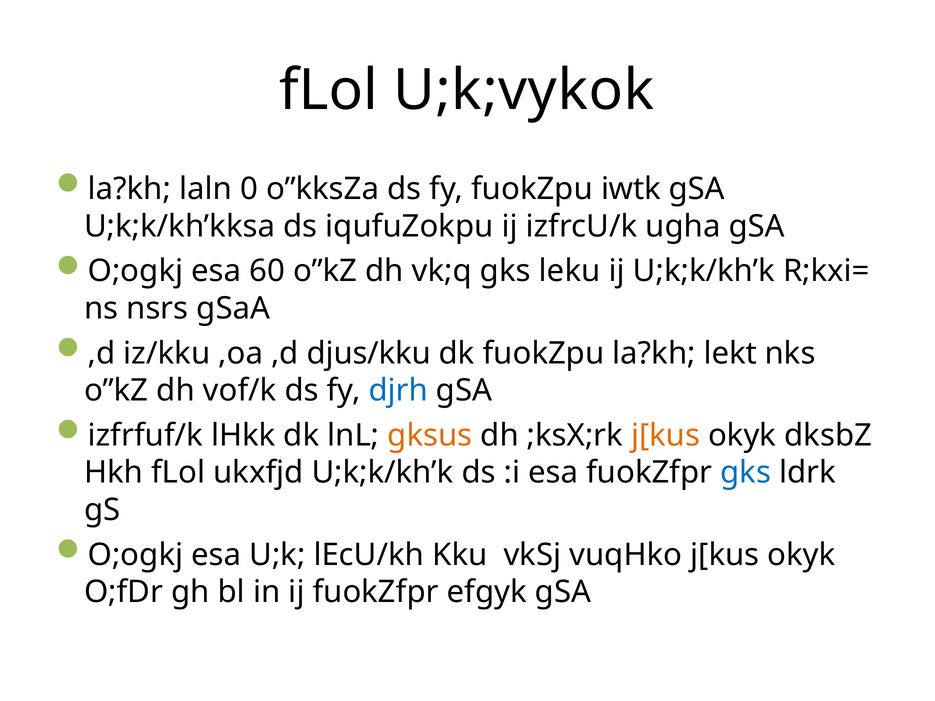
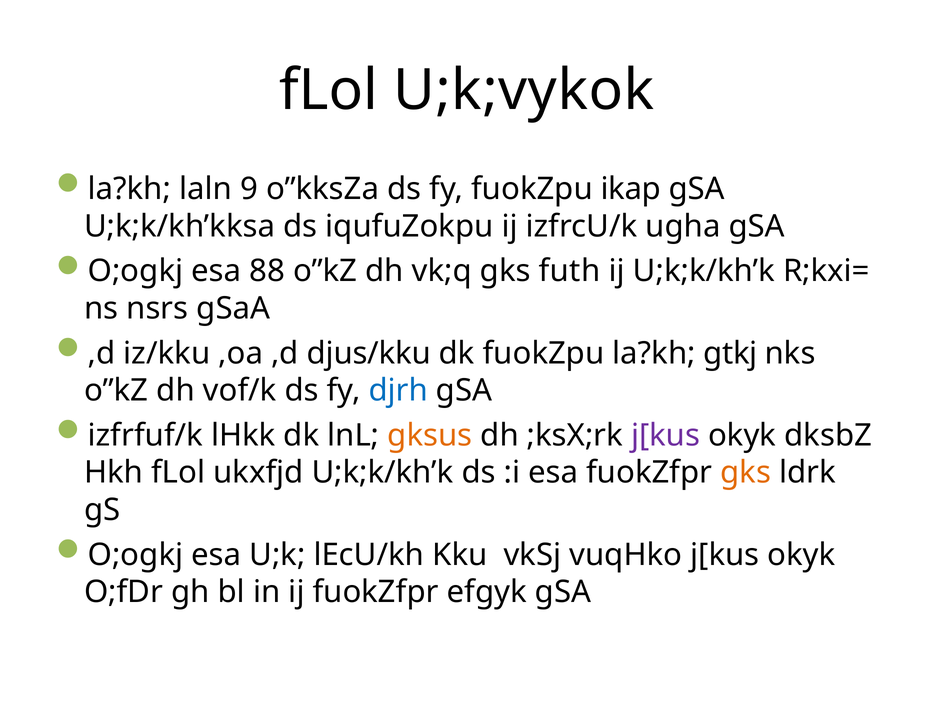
0: 0 -> 9 (249, 189)
iwtk: iwtk -> ikap (631, 189)
60: 60 -> 88 (267, 271)
leku: leku -> futh (570, 271)
lekt: lekt -> gtkj (730, 353)
j[kus colour: orange -> purple (666, 435)
gks colour: blue -> orange (746, 473)
